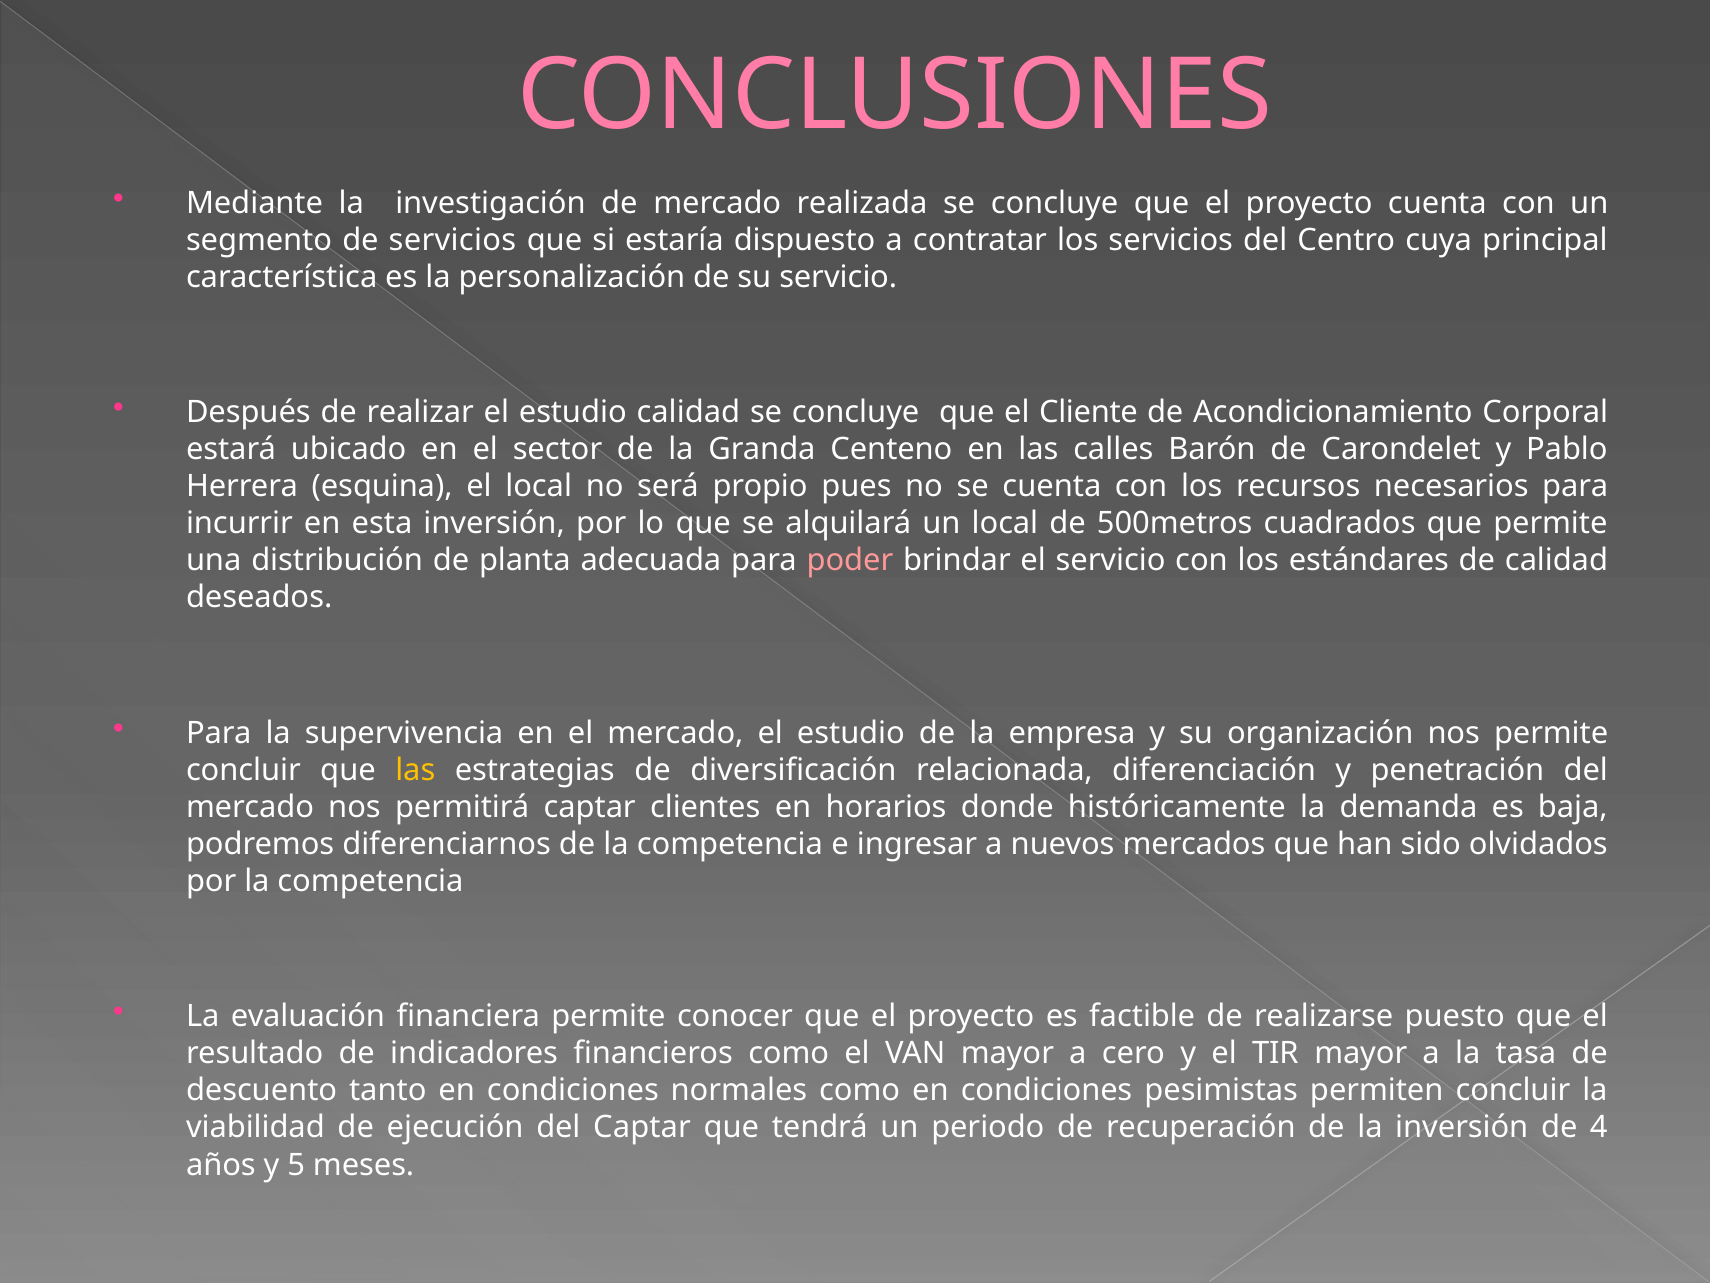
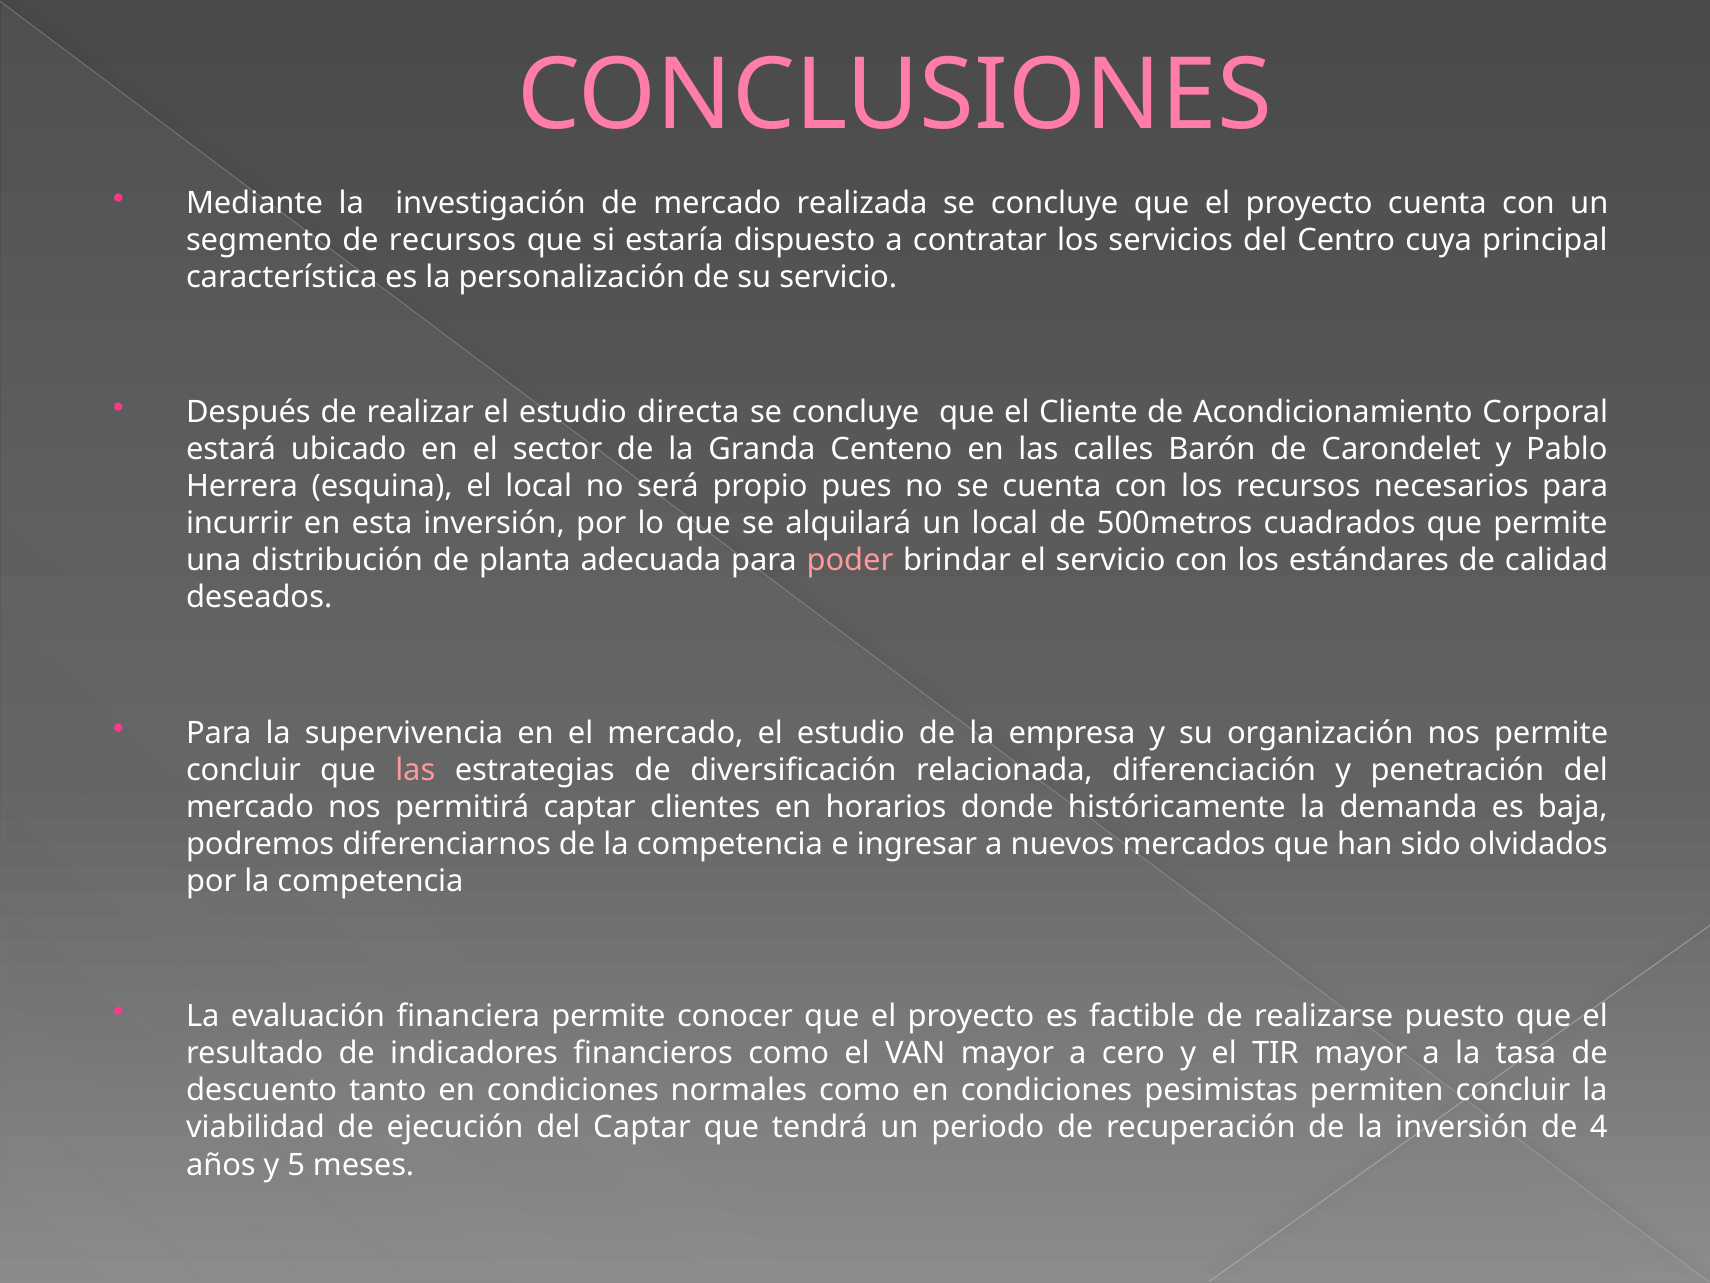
de servicios: servicios -> recursos (452, 240)
estudio calidad: calidad -> directa (688, 412)
las colour: yellow -> pink (415, 770)
